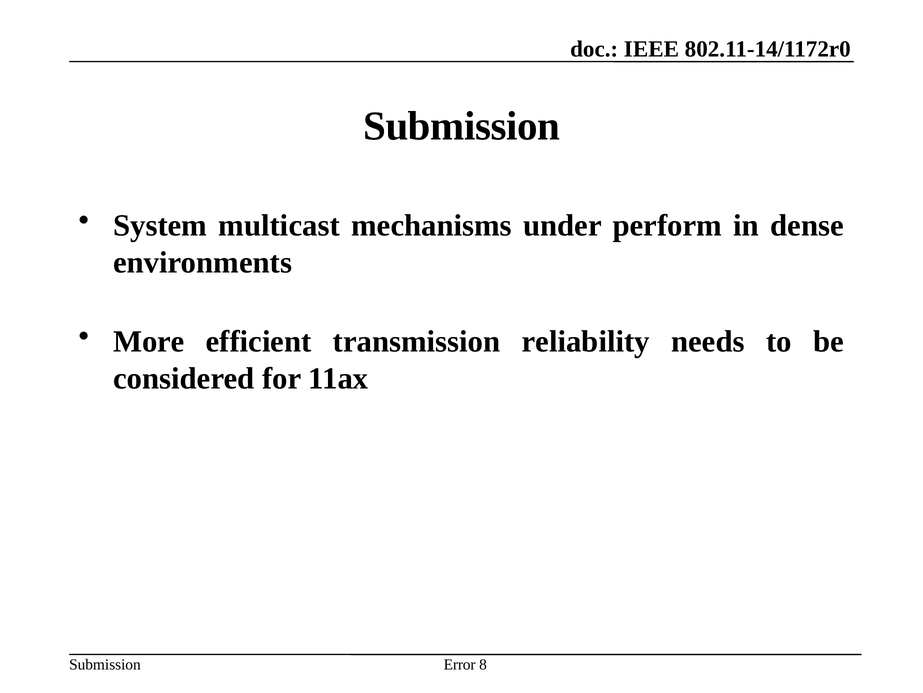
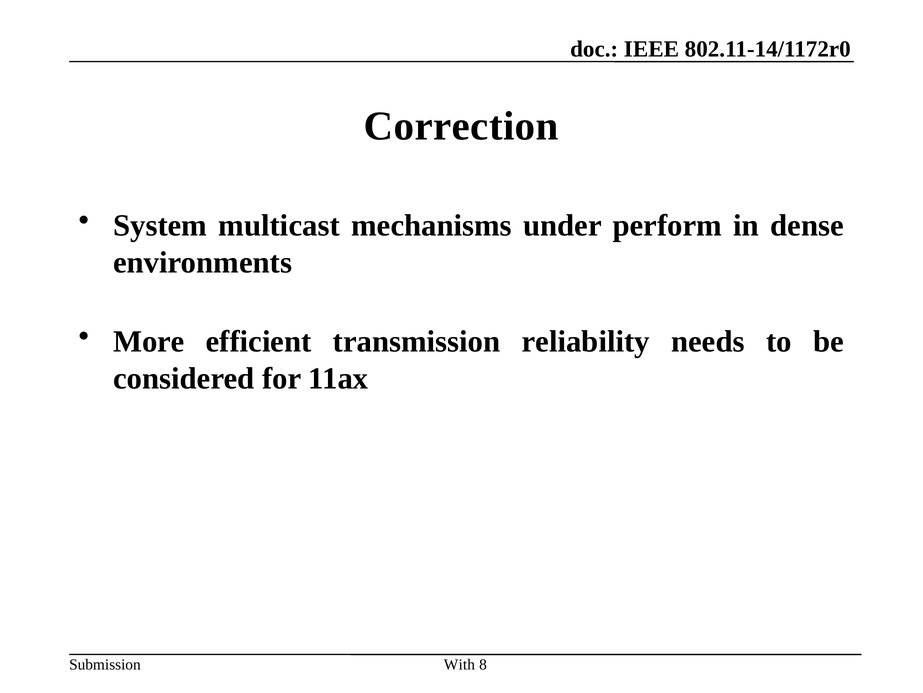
Submission: Submission -> Correction (461, 126)
Error: Error -> With (459, 664)
